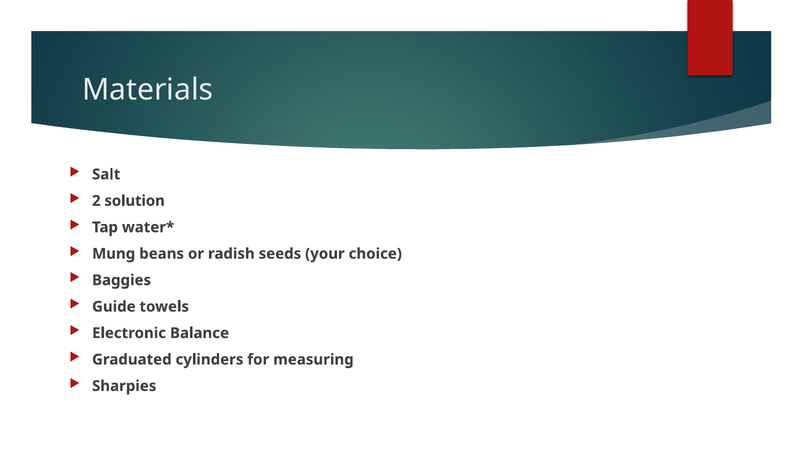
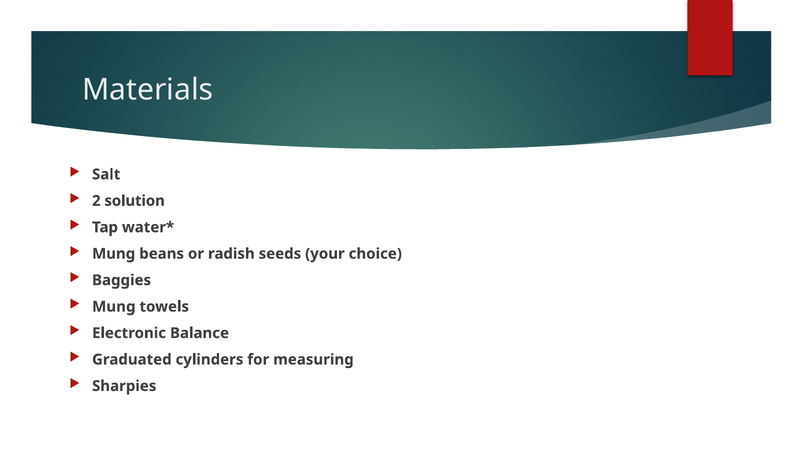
Guide: Guide -> Mung (114, 306)
